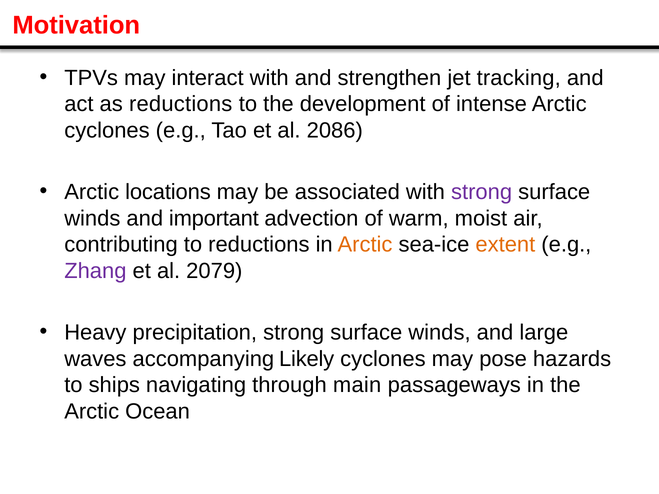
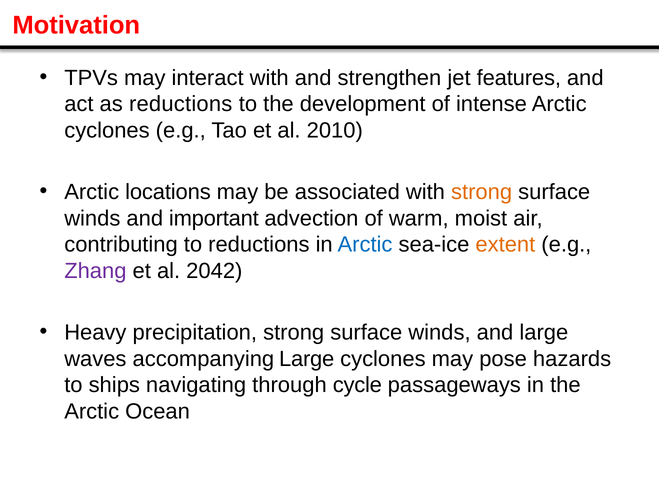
tracking: tracking -> features (519, 78)
2086: 2086 -> 2010 (335, 131)
strong colour: purple -> orange (482, 192)
Arctic colour: orange -> blue (365, 245)
2079: 2079 -> 2042 (214, 271)
accompanying Likely: Likely -> Large (307, 359)
main: main -> cycle (357, 385)
